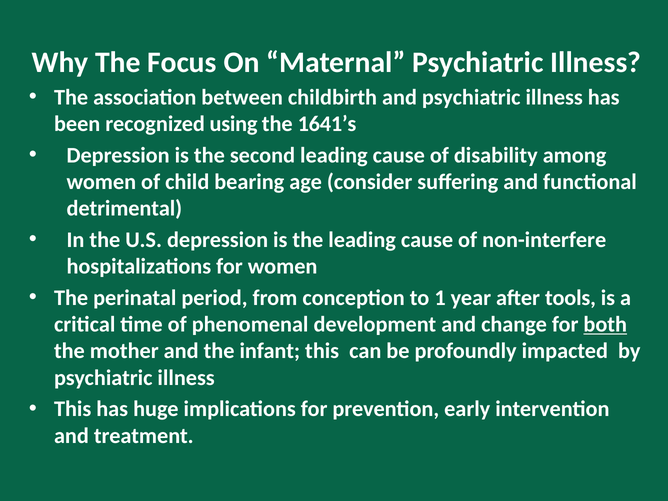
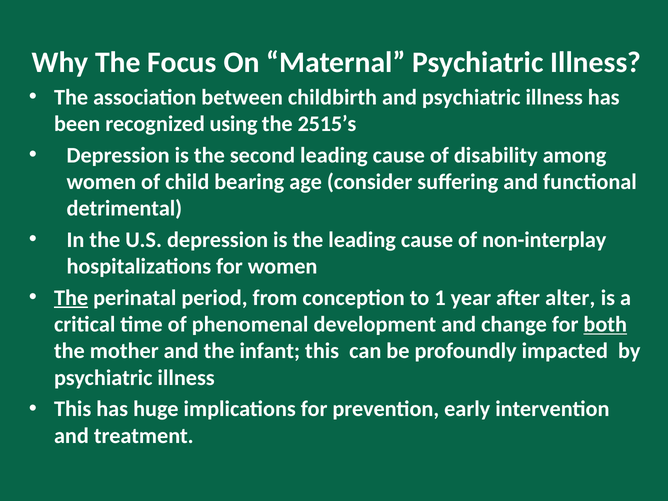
1641’s: 1641’s -> 2515’s (327, 124)
non-interfere: non-interfere -> non-interplay (544, 240)
The underline: none -> present (71, 298)
tools: tools -> alter (570, 298)
